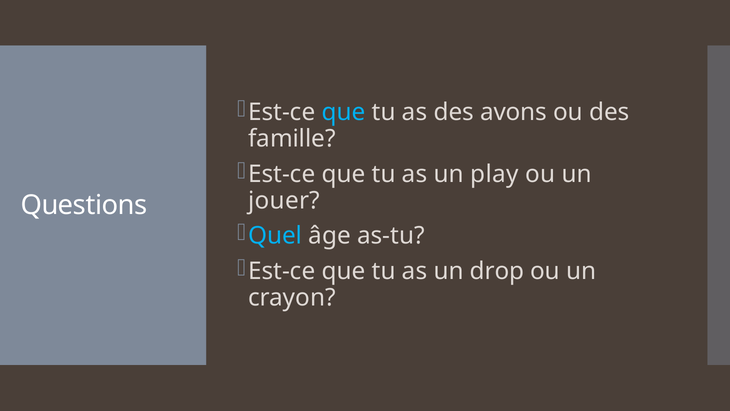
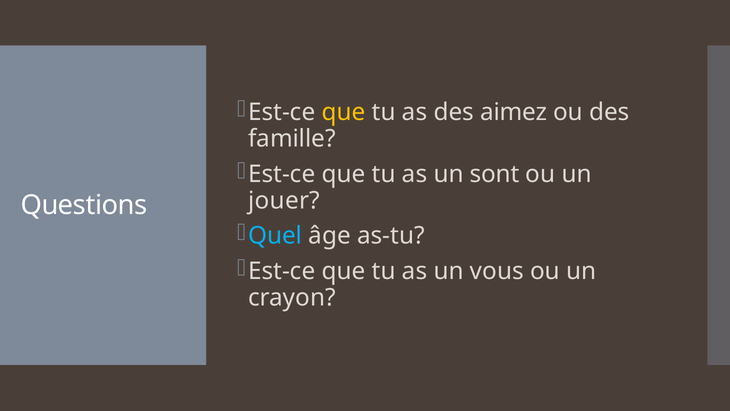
que colour: light blue -> yellow (344, 112)
avons: avons -> aimez (514, 112)
play: play -> sont (495, 174)
drop: drop -> vous (497, 271)
